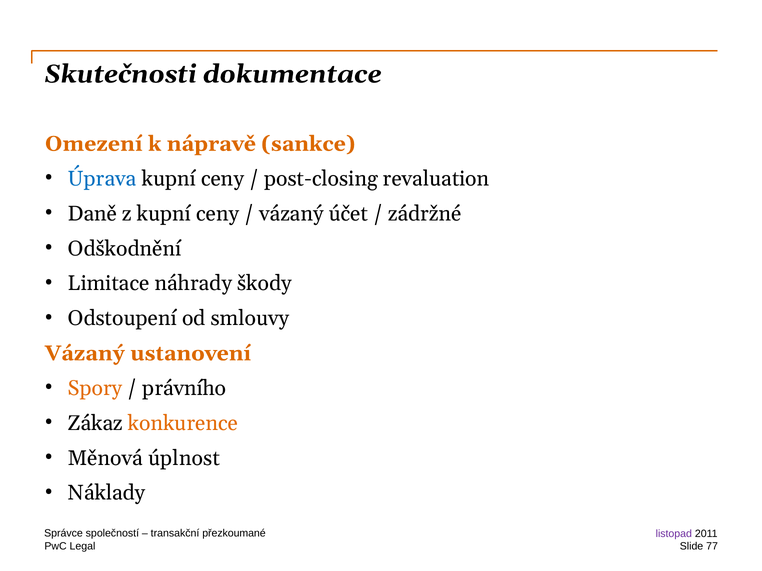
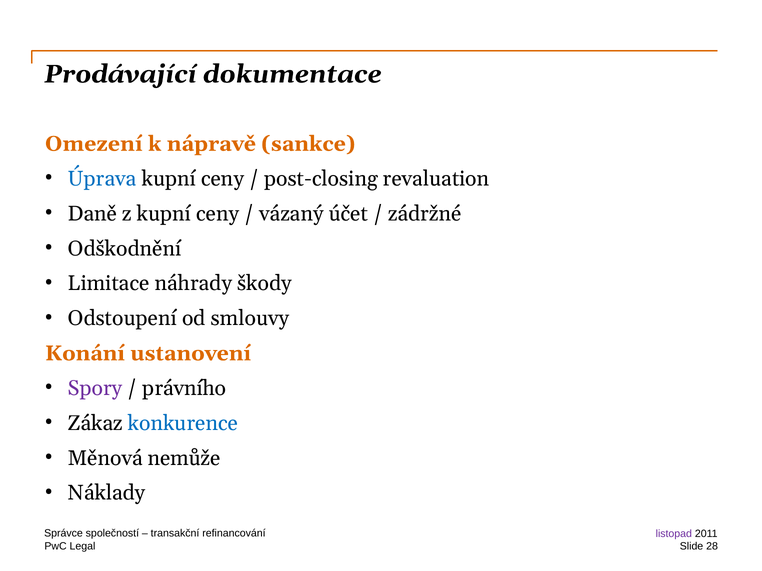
Skutečnosti: Skutečnosti -> Prodávající (121, 74)
Vázaný: Vázaný -> Konání (85, 354)
Spory colour: orange -> purple (95, 389)
konkurence colour: orange -> blue (183, 424)
úplnost: úplnost -> nemůže (184, 458)
přezkoumané: přezkoumané -> refinancování (234, 534)
77: 77 -> 28 (712, 547)
